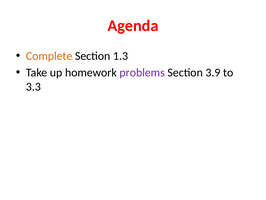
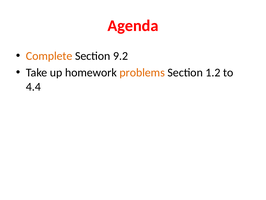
1.3: 1.3 -> 9.2 (121, 56)
problems colour: purple -> orange (142, 72)
3.9: 3.9 -> 1.2 (213, 72)
3.3: 3.3 -> 4.4 (33, 87)
